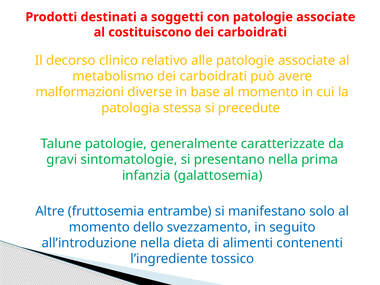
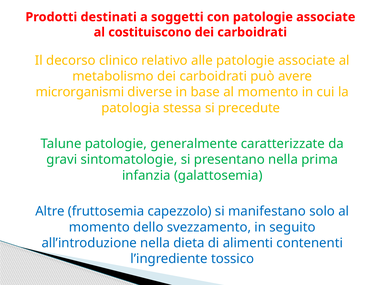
malformazioni: malformazioni -> microrganismi (80, 92)
entrambe: entrambe -> capezzolo (180, 211)
